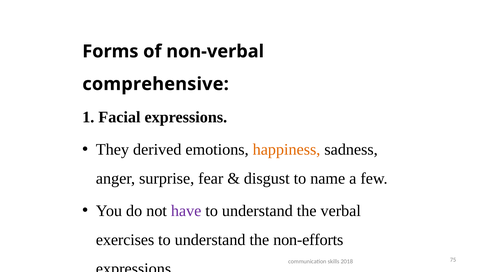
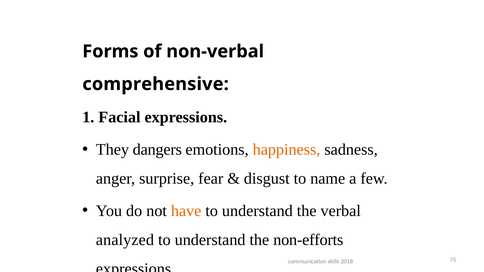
derived: derived -> dangers (157, 150)
have colour: purple -> orange (186, 211)
exercises: exercises -> analyzed (125, 240)
